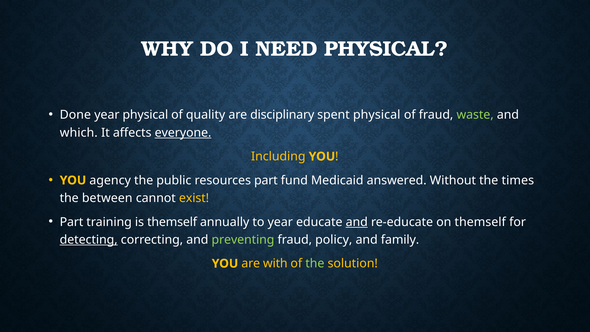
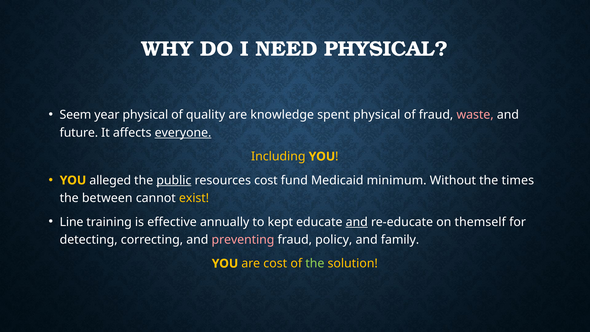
Done: Done -> Seem (75, 115)
disciplinary: disciplinary -> knowledge (282, 115)
waste colour: light green -> pink (475, 115)
which: which -> future (79, 133)
agency: agency -> alleged (110, 180)
public underline: none -> present (174, 180)
resources part: part -> cost (266, 180)
answered: answered -> minimum (397, 180)
Part: Part -> Line (72, 222)
is themself: themself -> effective (172, 222)
to year: year -> kept (280, 222)
detecting underline: present -> none (89, 240)
preventing colour: light green -> pink (243, 240)
are with: with -> cost (275, 264)
